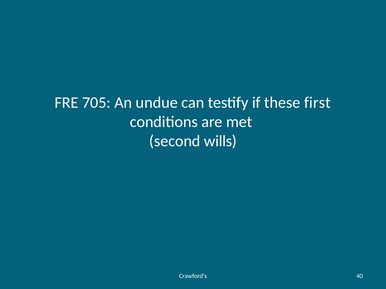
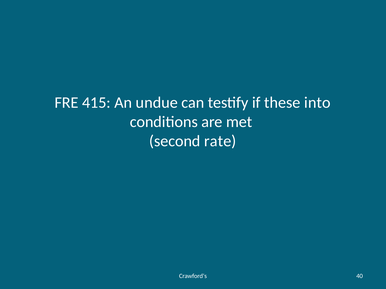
705: 705 -> 415 (96, 103)
first: first -> into (317, 103)
wills: wills -> rate (220, 141)
